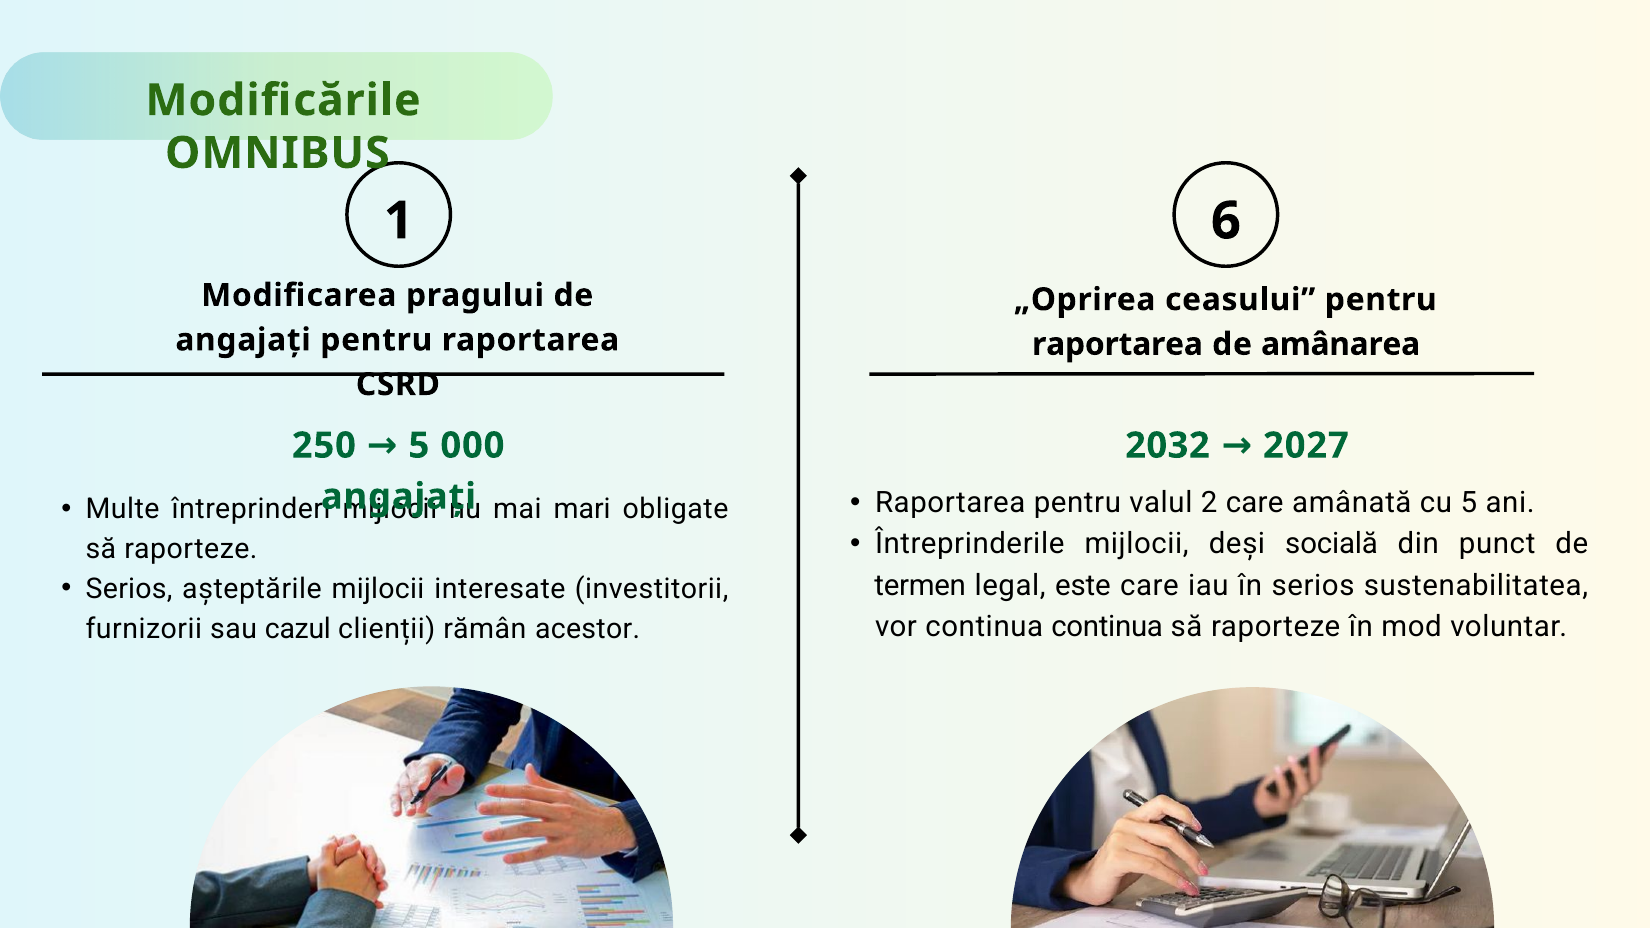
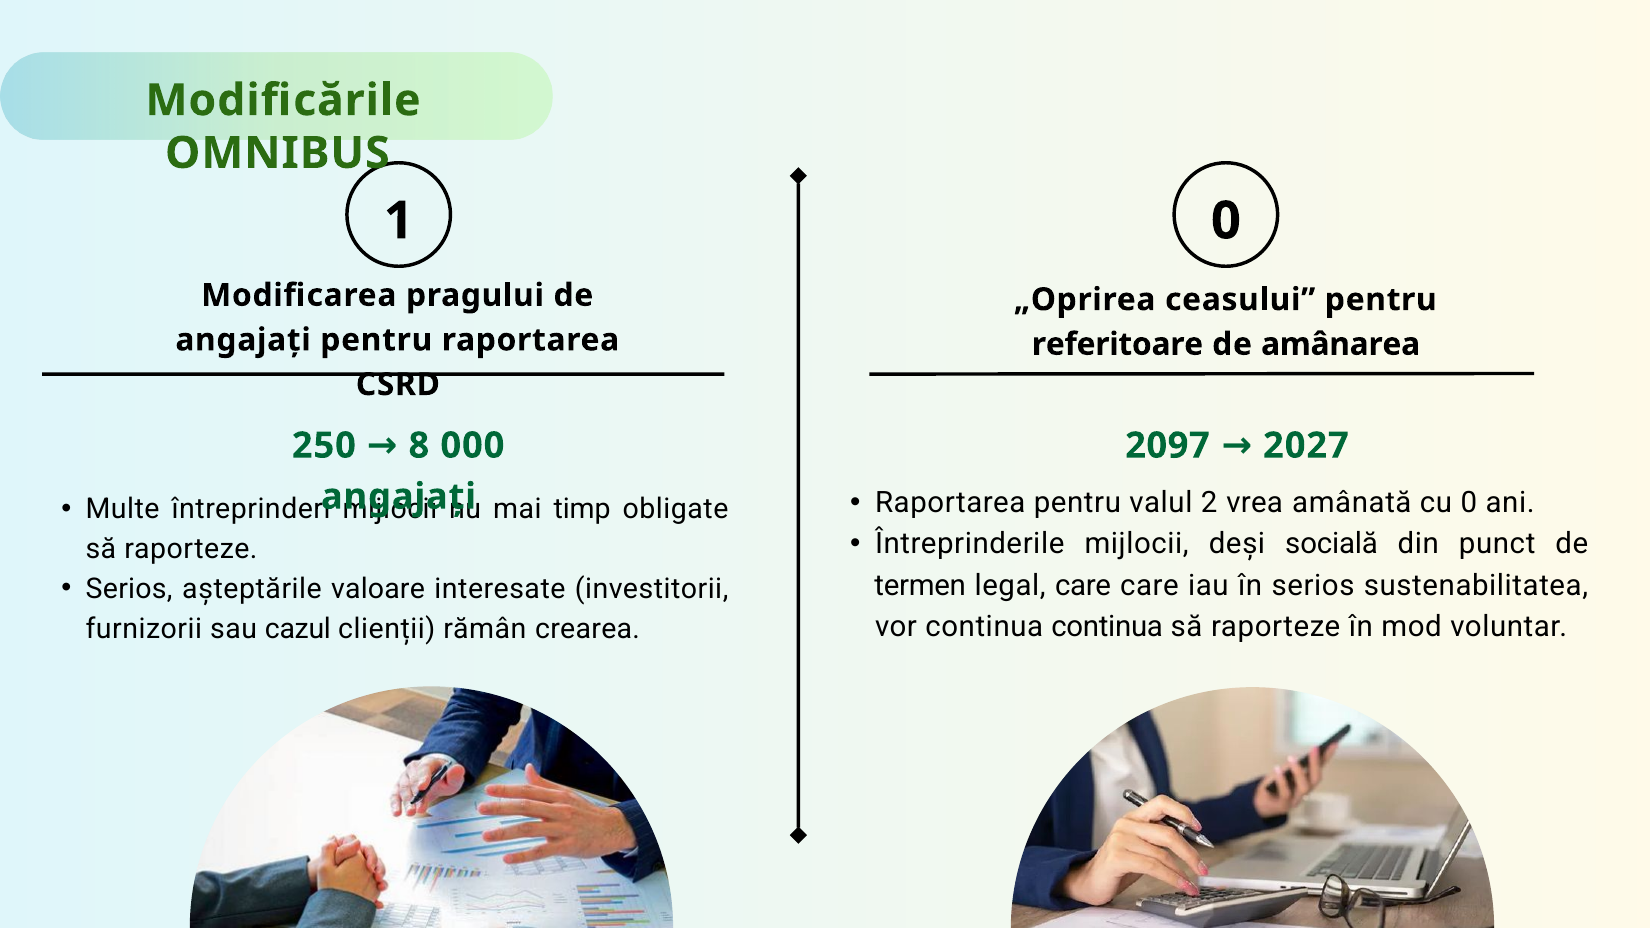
1 6: 6 -> 0 (1226, 221)
raportarea: raportarea -> referitoare (1118, 344)
250 5: 5 -> 8 (419, 446)
2032: 2032 -> 2097 (1167, 446)
2 care: care -> vrea (1255, 503)
cu 5: 5 -> 0 (1469, 503)
mari: mari -> timp (582, 509)
legal este: este -> care (1083, 585)
așteptările mijlocii: mijlocii -> valoare (378, 589)
acestor: acestor -> crearea (588, 629)
